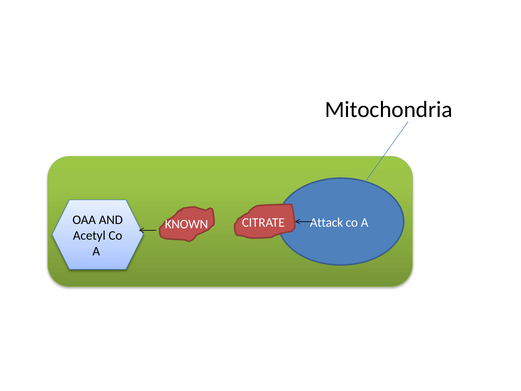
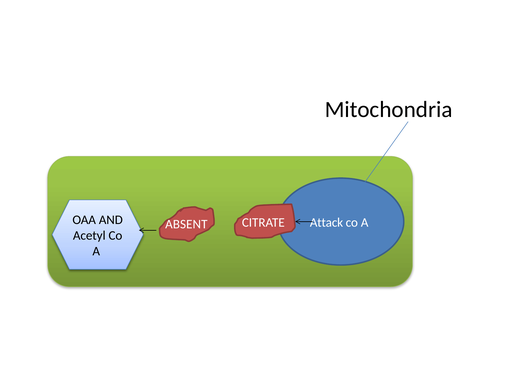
KNOWN: KNOWN -> ABSENT (186, 224)
